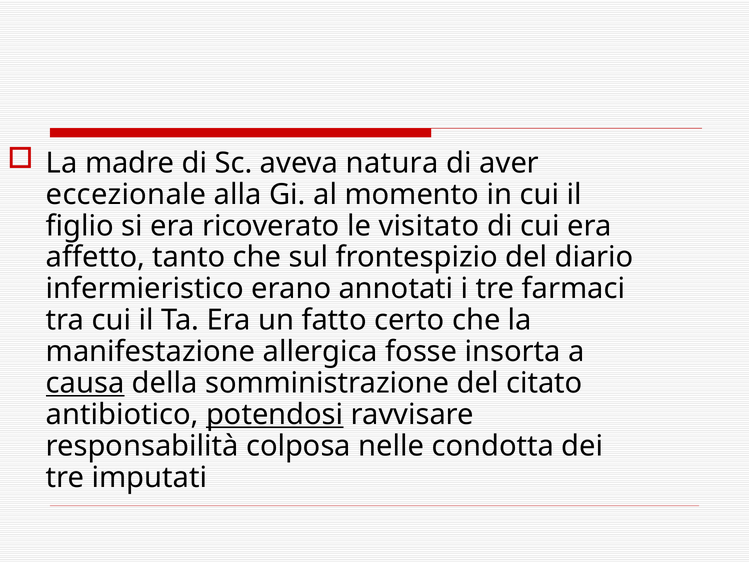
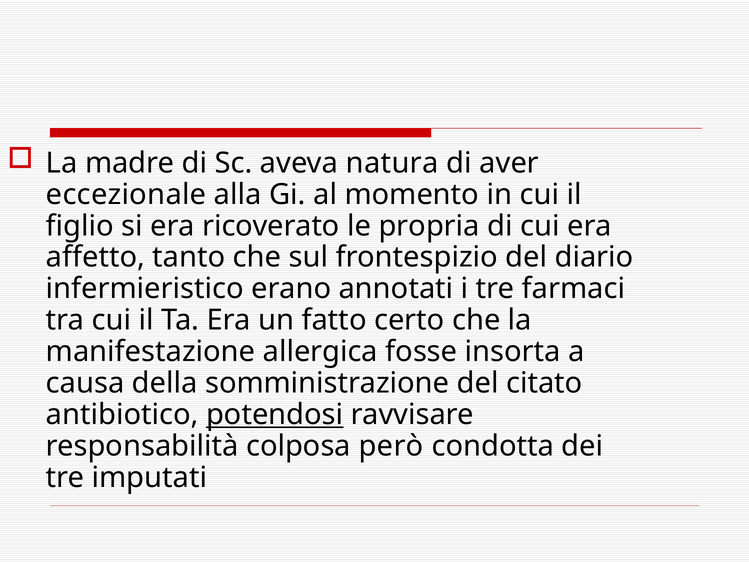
visitato: visitato -> propria (429, 226)
causa underline: present -> none (85, 383)
nelle: nelle -> però (391, 446)
